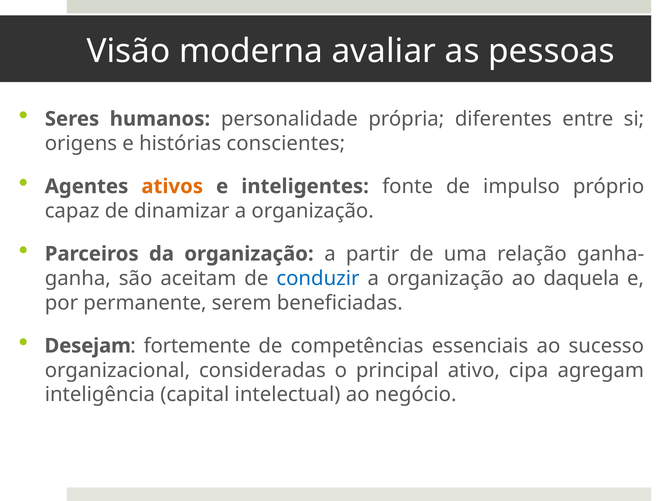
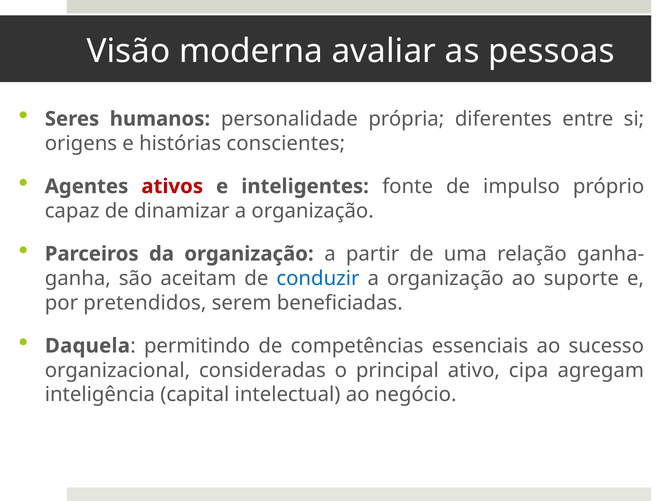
ativos colour: orange -> red (172, 186)
daquela: daquela -> suporte (581, 278)
permanente: permanente -> pretendidos (145, 303)
Desejam: Desejam -> Daquela (87, 346)
fortemente: fortemente -> permitindo (197, 346)
